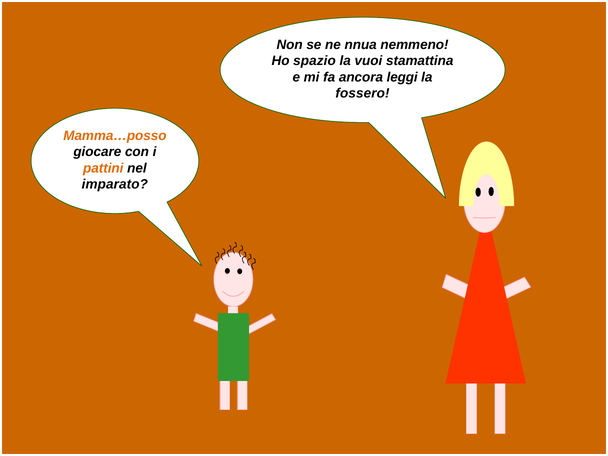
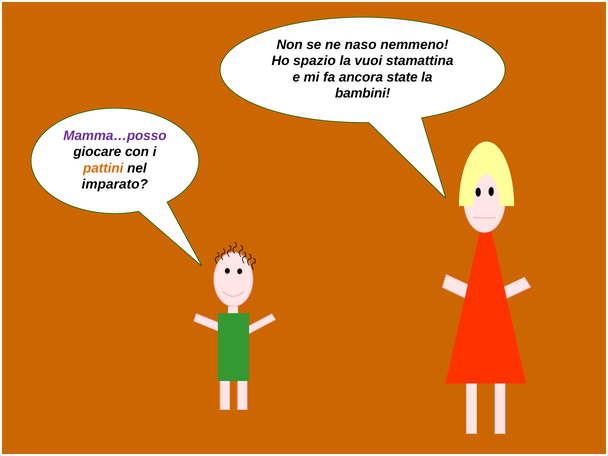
nnua: nnua -> naso (361, 45)
leggi: leggi -> state (402, 77)
fossero: fossero -> bambini (363, 93)
Mamma…posso colour: orange -> purple (115, 136)
